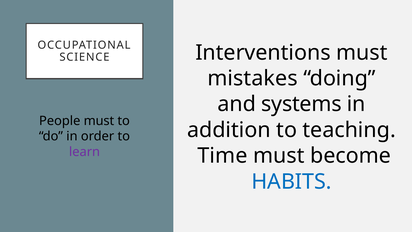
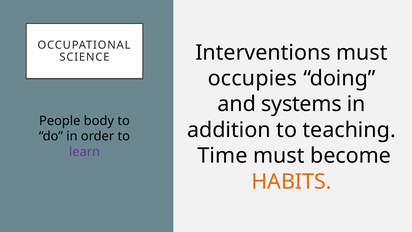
mistakes: mistakes -> occupies (253, 78)
People must: must -> body (99, 121)
HABITS colour: blue -> orange (292, 181)
